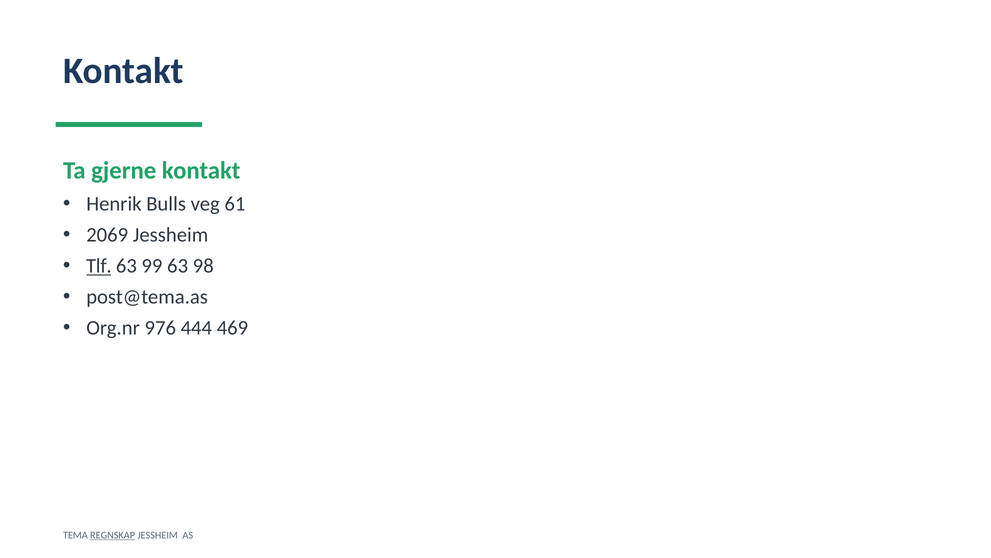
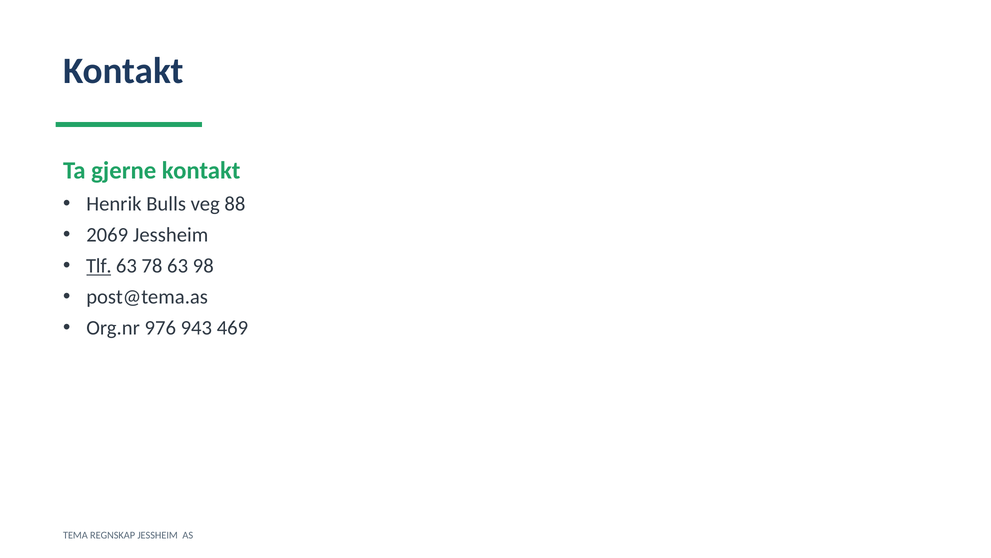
61: 61 -> 88 (235, 204)
99: 99 -> 78 (152, 266)
444: 444 -> 943 (196, 328)
REGNSKAP underline: present -> none (113, 535)
